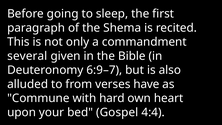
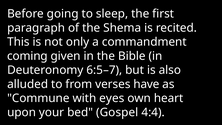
several: several -> coming (27, 56)
6:9–7: 6:9–7 -> 6:5–7 (104, 70)
hard: hard -> eyes (112, 98)
